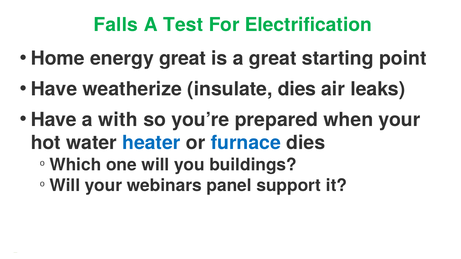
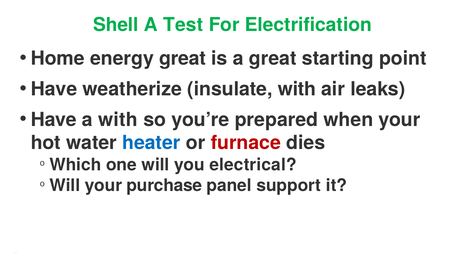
Falls: Falls -> Shell (116, 25)
insulate dies: dies -> with (297, 89)
furnace colour: blue -> red (246, 143)
buildings: buildings -> electrical (253, 165)
webinars: webinars -> purchase (164, 186)
